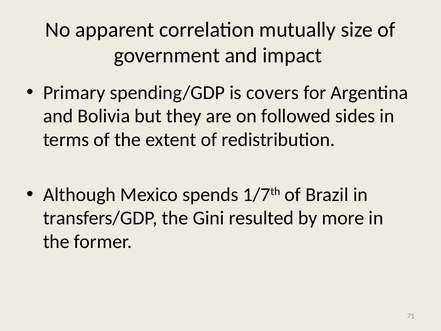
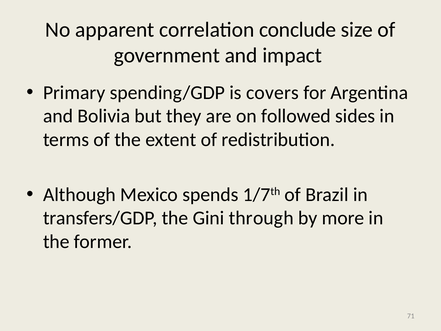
mutually: mutually -> conclude (298, 30)
resulted: resulted -> through (261, 218)
